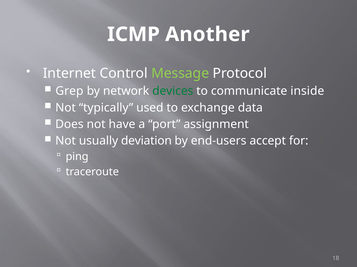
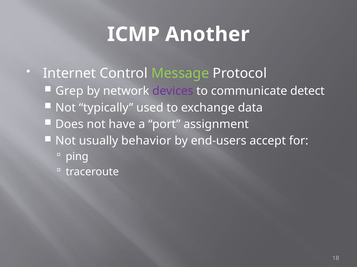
devices colour: green -> purple (173, 91)
inside: inside -> detect (307, 91)
deviation: deviation -> behavior (146, 141)
